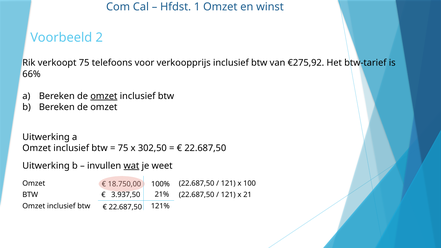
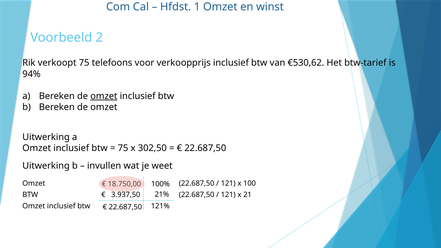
€275,92: €275,92 -> €530,62 (306, 63)
66%: 66% -> 94% (31, 74)
wat underline: present -> none (131, 166)
